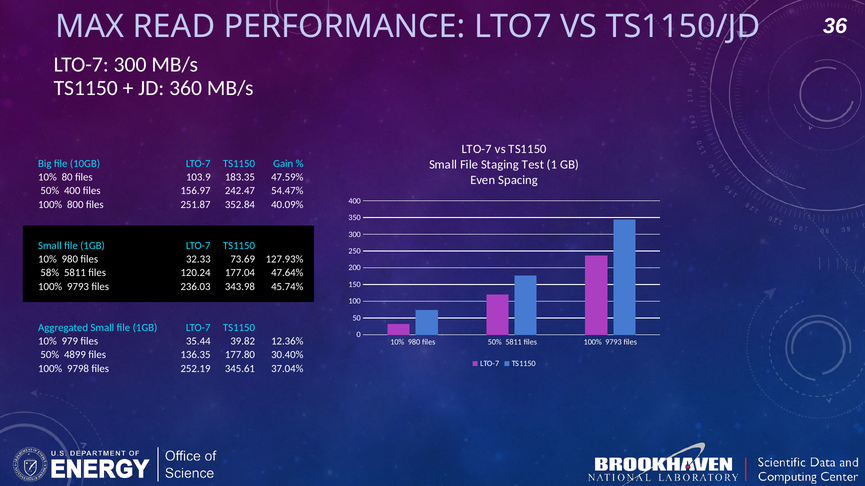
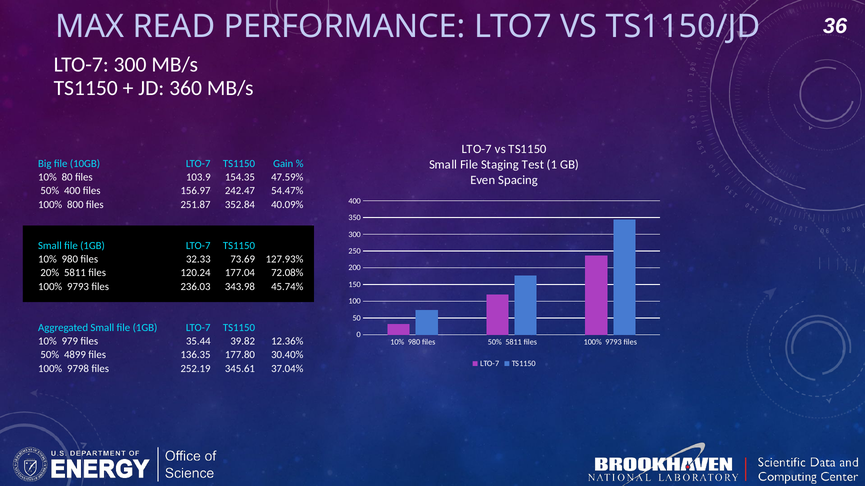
183.35: 183.35 -> 154.35 (240, 177)
58%: 58% -> 20% (50, 273)
47.64%: 47.64% -> 72.08% (287, 273)
